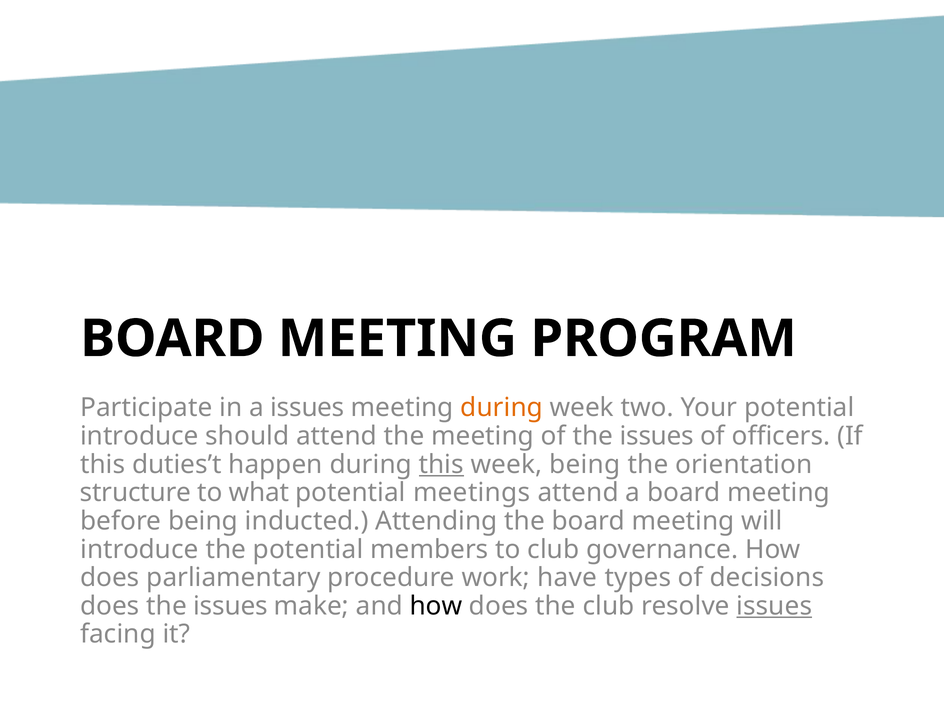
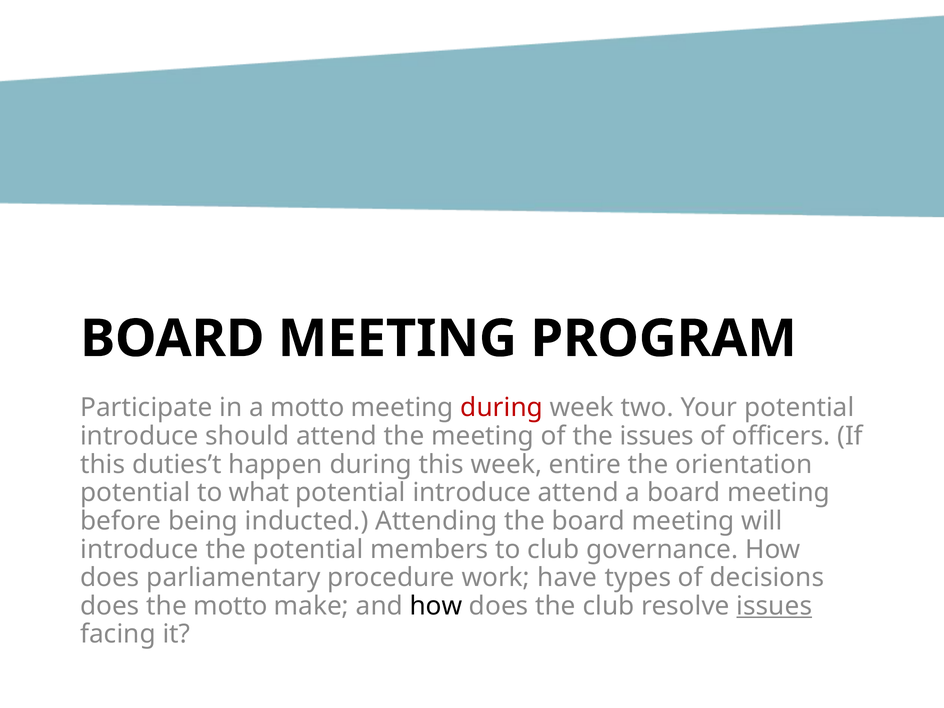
a issues: issues -> motto (307, 408)
during colour: orange -> red (502, 408)
this underline: present -> none (441, 464)
week being: being -> entire (585, 464)
structure: structure -> potential (135, 493)
meetings: meetings -> introduce (472, 493)
does the issues: issues -> motto (231, 606)
